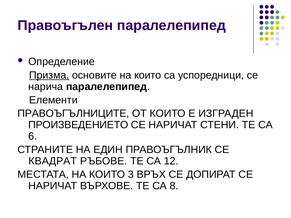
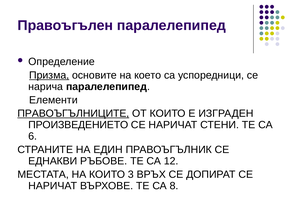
основите на които: които -> което (148, 75)
ПРАВОЪГЪЛНИЦИТЕ underline: none -> present (73, 114)
КВАДРАТ: КВАДРАТ -> ЕДНАКВИ (53, 161)
